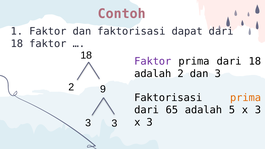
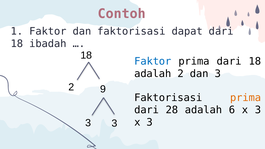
18 faktor: faktor -> ibadah (48, 44)
Faktor colour: purple -> blue (153, 61)
65: 65 -> 28 (172, 110)
5: 5 -> 6 (232, 110)
